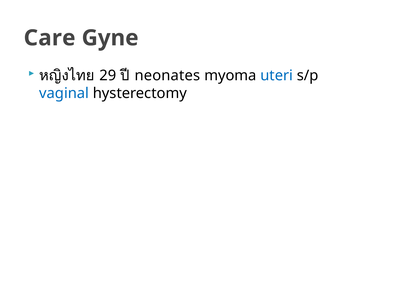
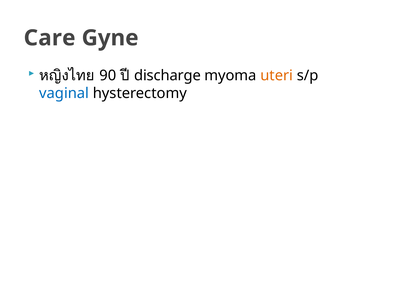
29: 29 -> 90 (108, 75)
neonates: neonates -> discharge (167, 75)
uteri colour: blue -> orange (277, 75)
